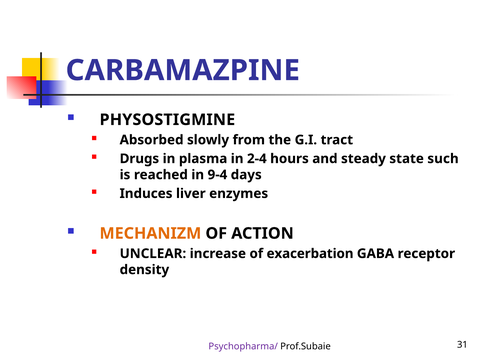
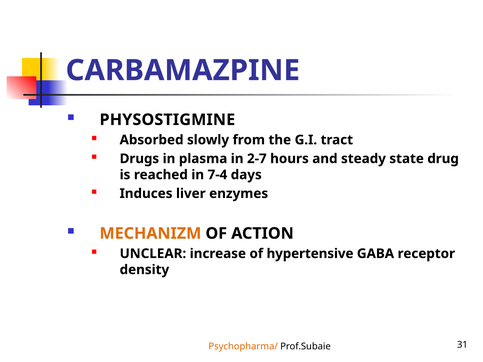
2-4: 2-4 -> 2-7 (257, 159)
such: such -> drug (443, 159)
9-4: 9-4 -> 7-4 (217, 175)
exacerbation: exacerbation -> hypertensive (310, 254)
Psychopharma/ colour: purple -> orange (243, 347)
